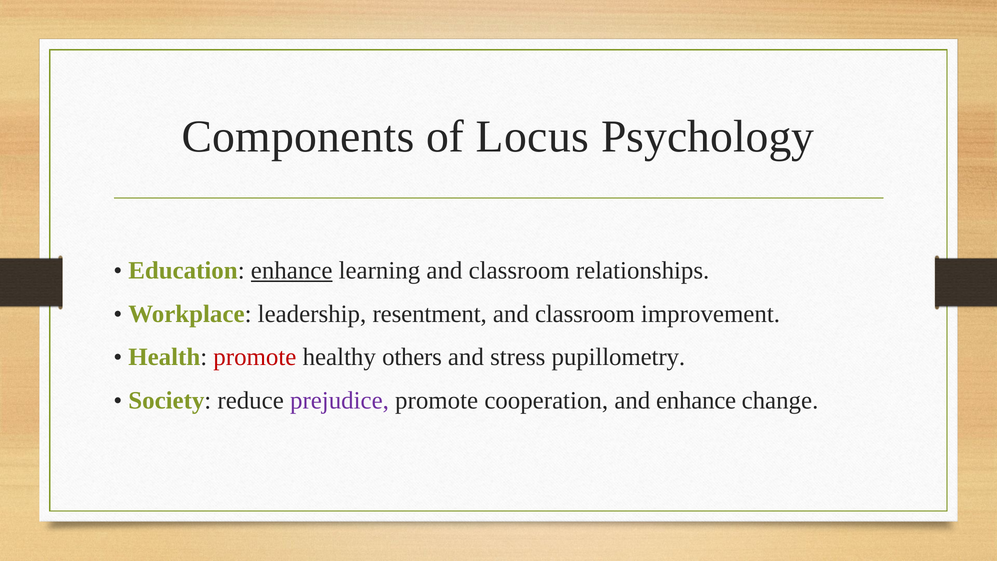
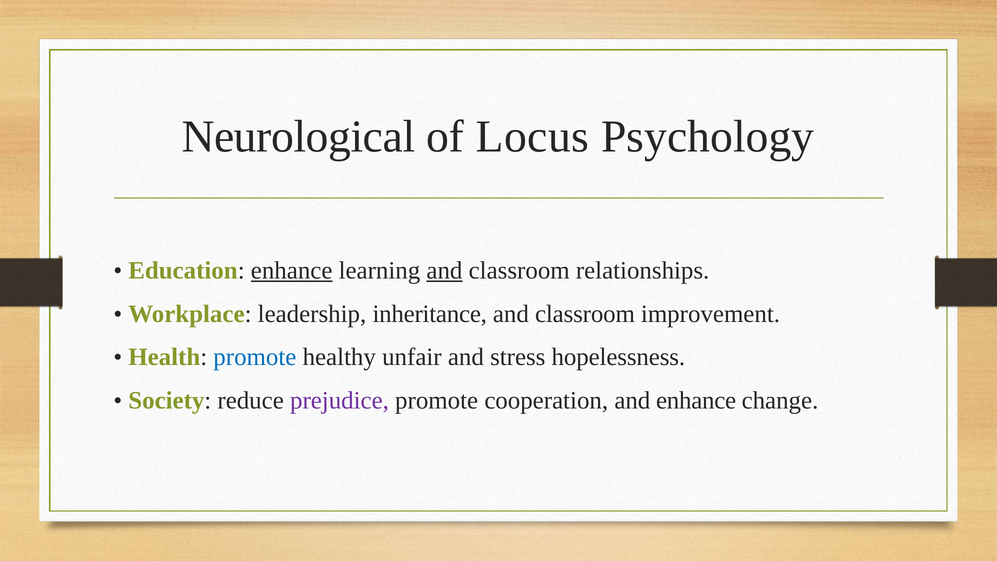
Components: Components -> Neurological (298, 137)
and underline: none -> present (444, 271)
resentment: resentment -> inheritance (430, 314)
promote colour: red -> blue (255, 357)
others: others -> unfair (412, 357)
pupillometry: pupillometry -> hopelessness (618, 357)
